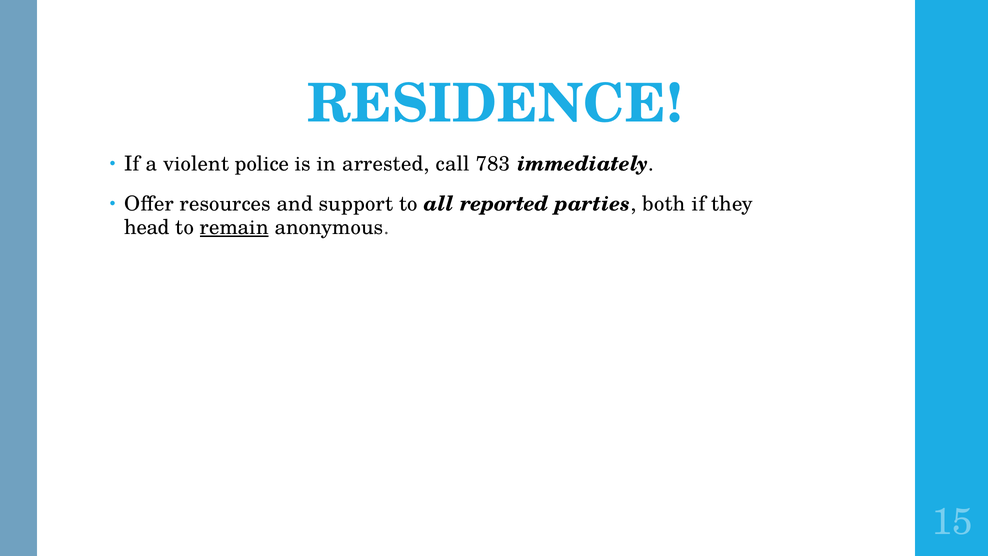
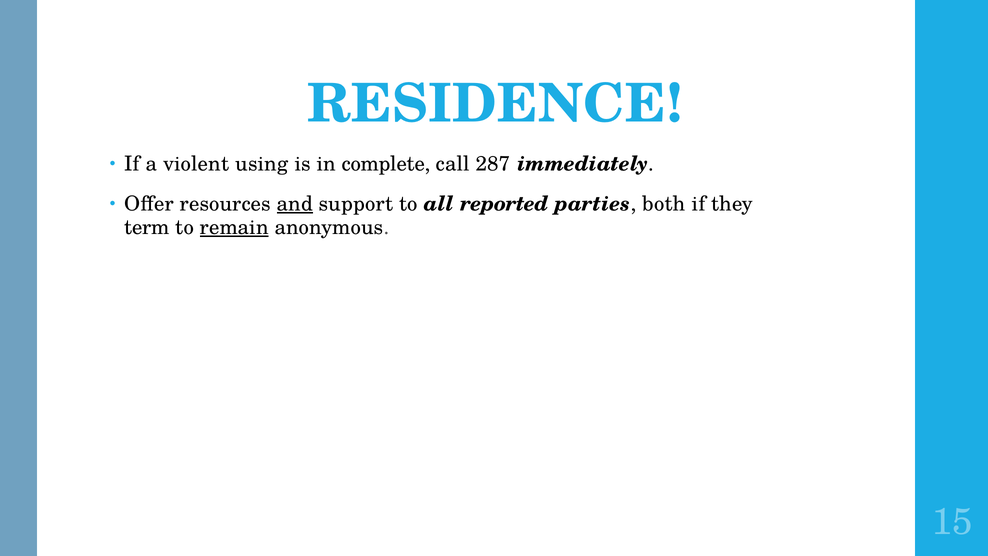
police: police -> using (262, 164)
arrested: arrested -> complete (386, 164)
783: 783 -> 287 (493, 164)
and underline: none -> present (295, 204)
head: head -> term (147, 227)
